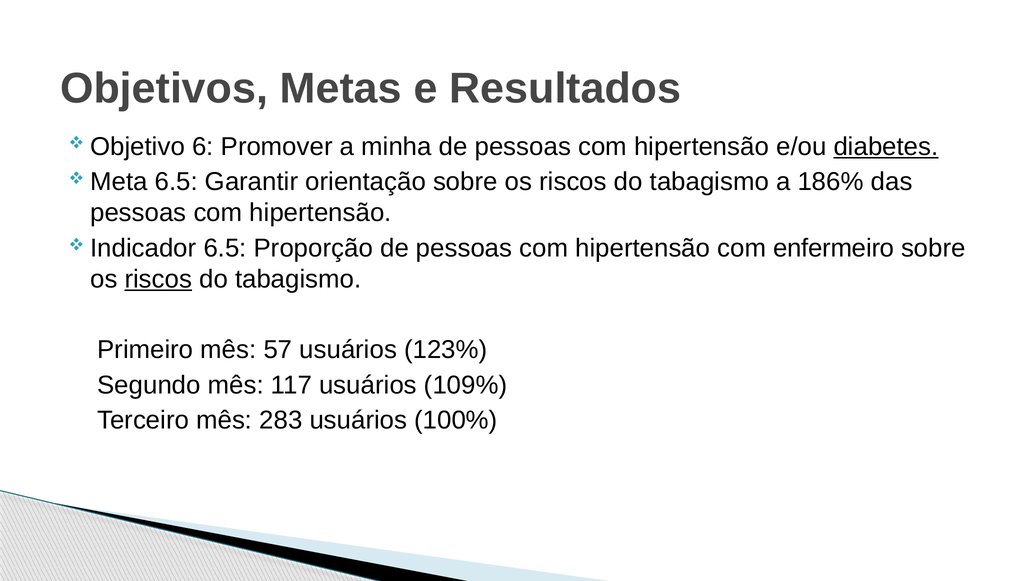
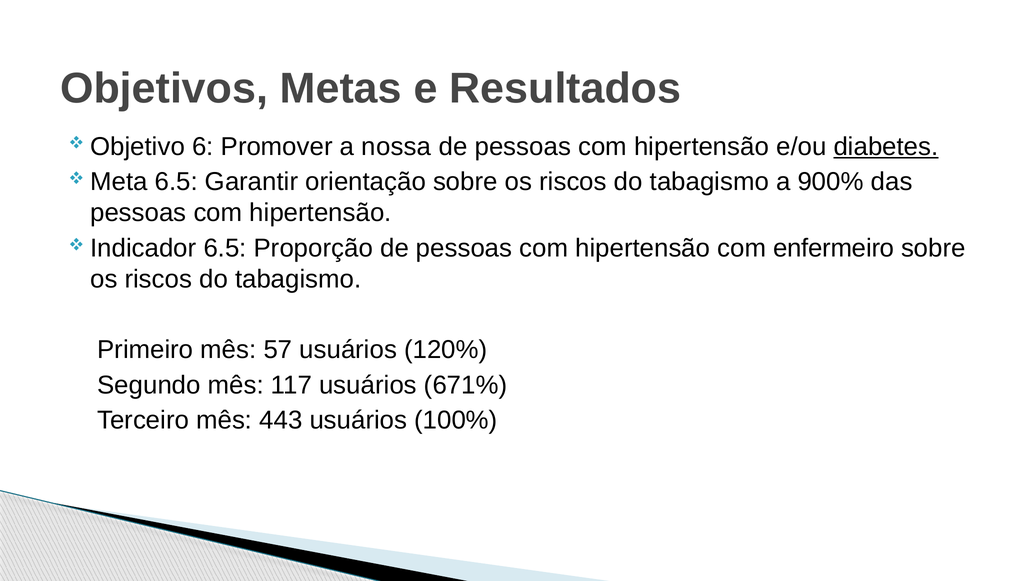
minha: minha -> nossa (396, 147)
186%: 186% -> 900% (831, 182)
riscos underline: present -> none (158, 279)
123%: 123% -> 120% (446, 350)
109%: 109% -> 671% (466, 385)
283: 283 -> 443 (281, 420)
